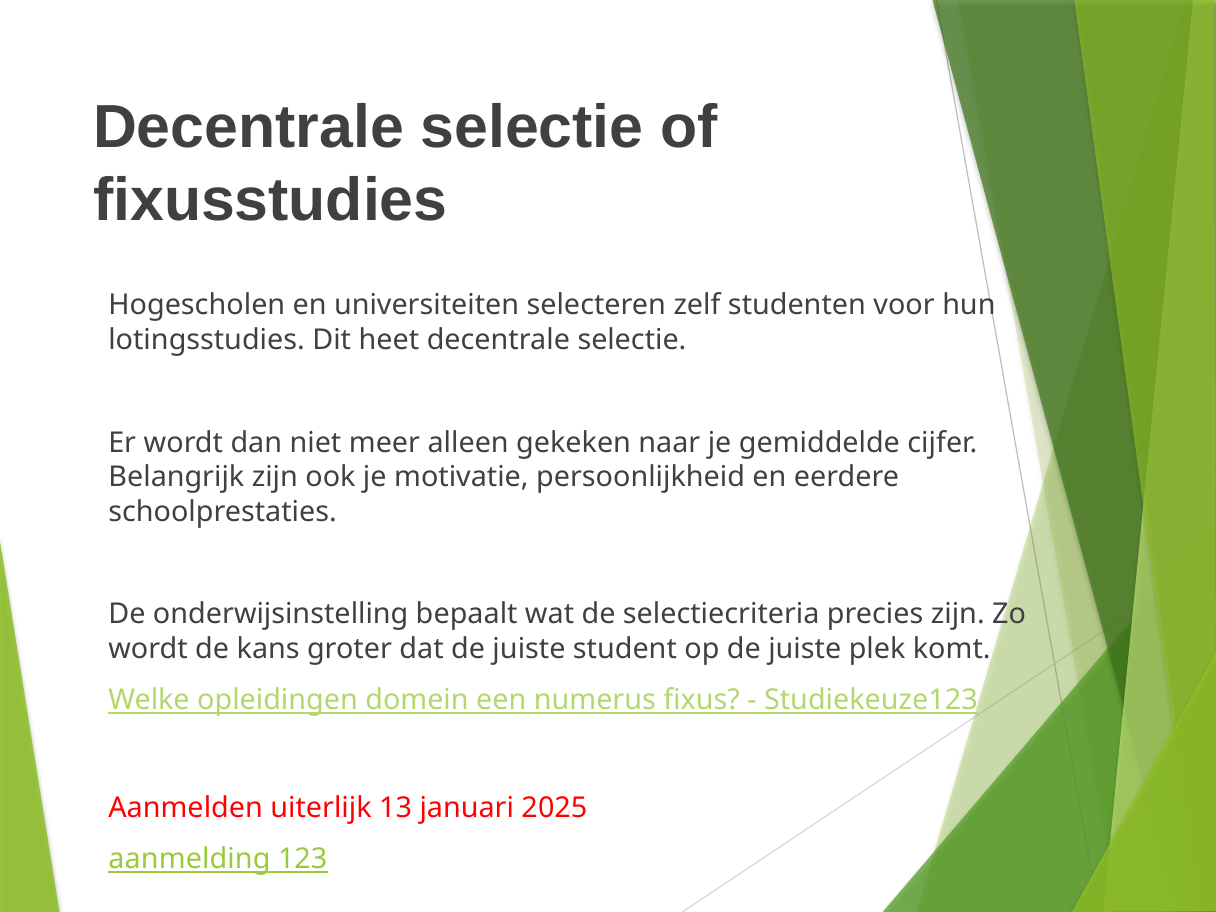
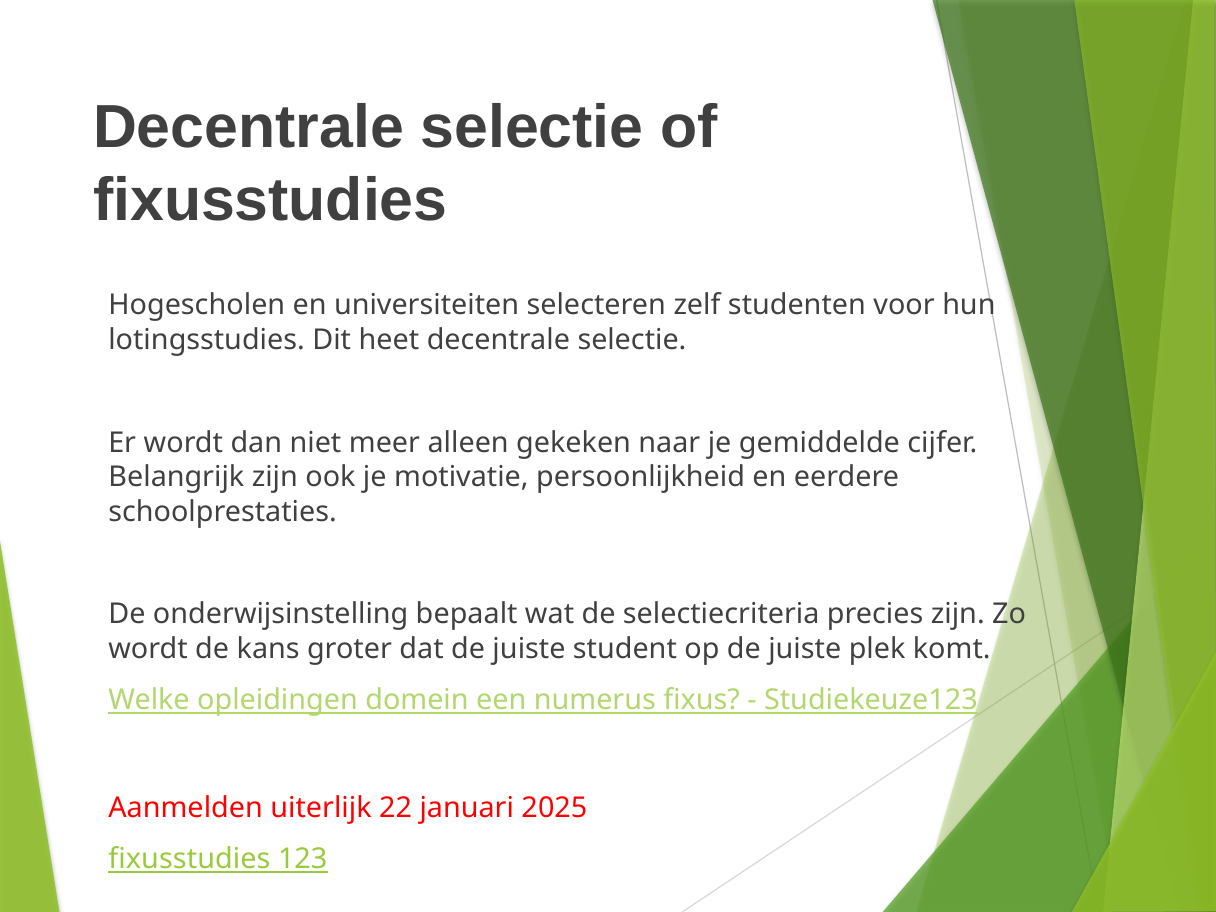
13: 13 -> 22 (396, 808)
aanmelding: aanmelding -> fixusstudies (189, 859)
